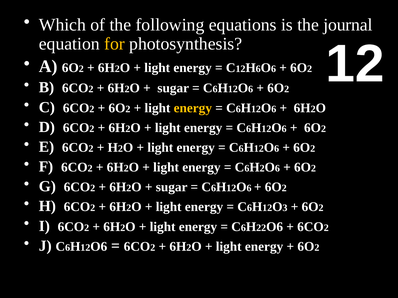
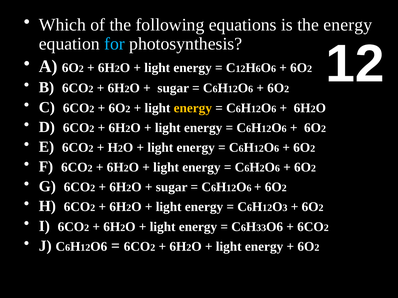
the journal: journal -> energy (348, 25)
for colour: yellow -> light blue (114, 44)
22: 22 -> 33 (261, 228)
